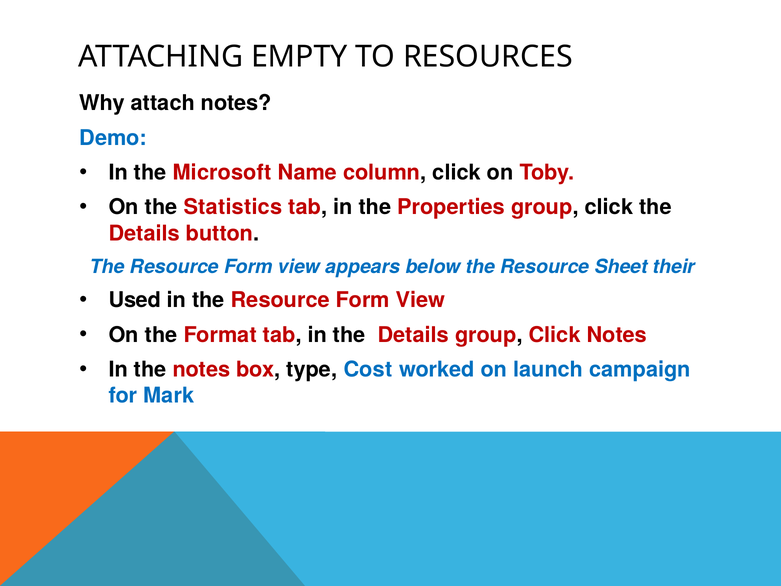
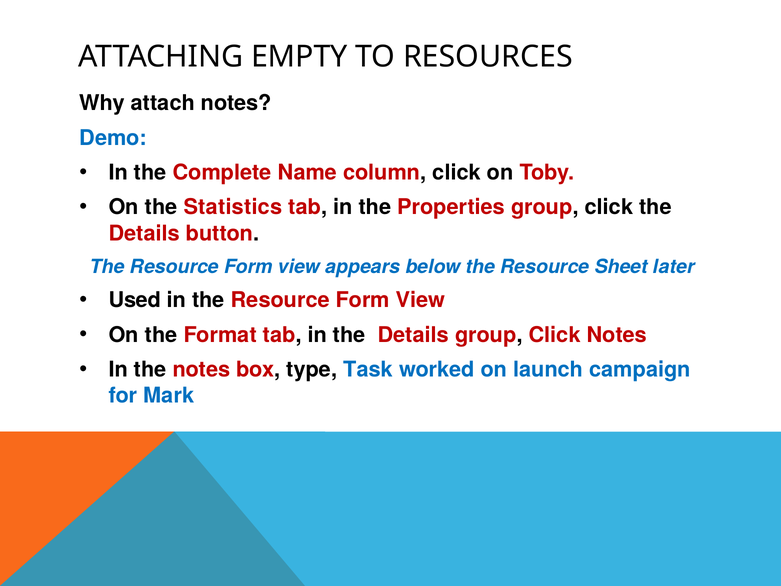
Microsoft: Microsoft -> Complete (222, 172)
their: their -> later (674, 267)
Cost: Cost -> Task (368, 369)
